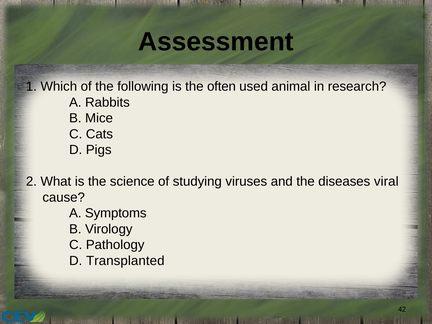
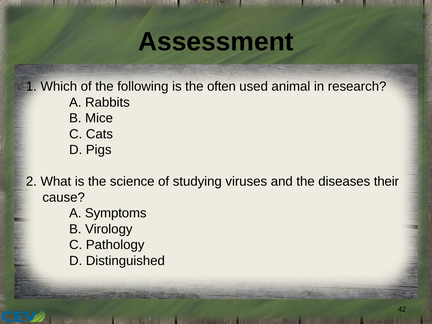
viral: viral -> their (386, 182)
Transplanted: Transplanted -> Distinguished (125, 261)
